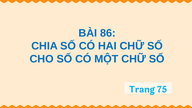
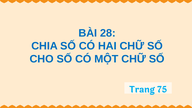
86: 86 -> 28 (108, 33)
